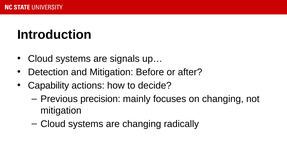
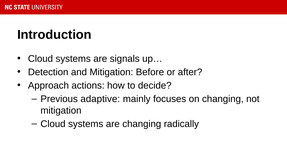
Capability: Capability -> Approach (48, 85)
precision: precision -> adaptive (100, 99)
